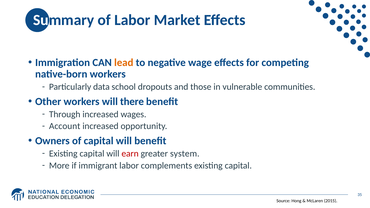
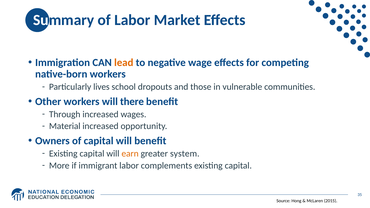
data: data -> lives (101, 87)
Account: Account -> Material (65, 126)
earn colour: red -> orange (130, 154)
